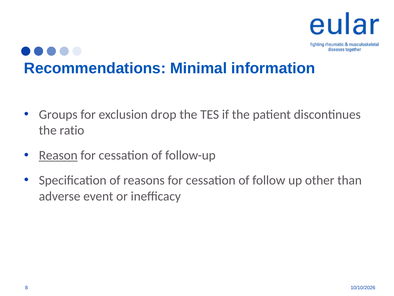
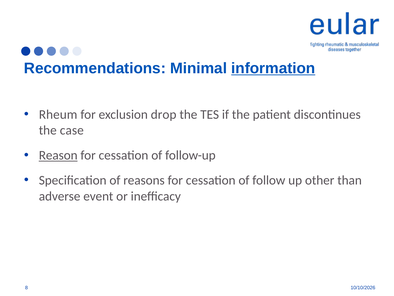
information underline: none -> present (273, 68)
Groups: Groups -> Rheum (58, 114)
ratio: ratio -> case (72, 130)
